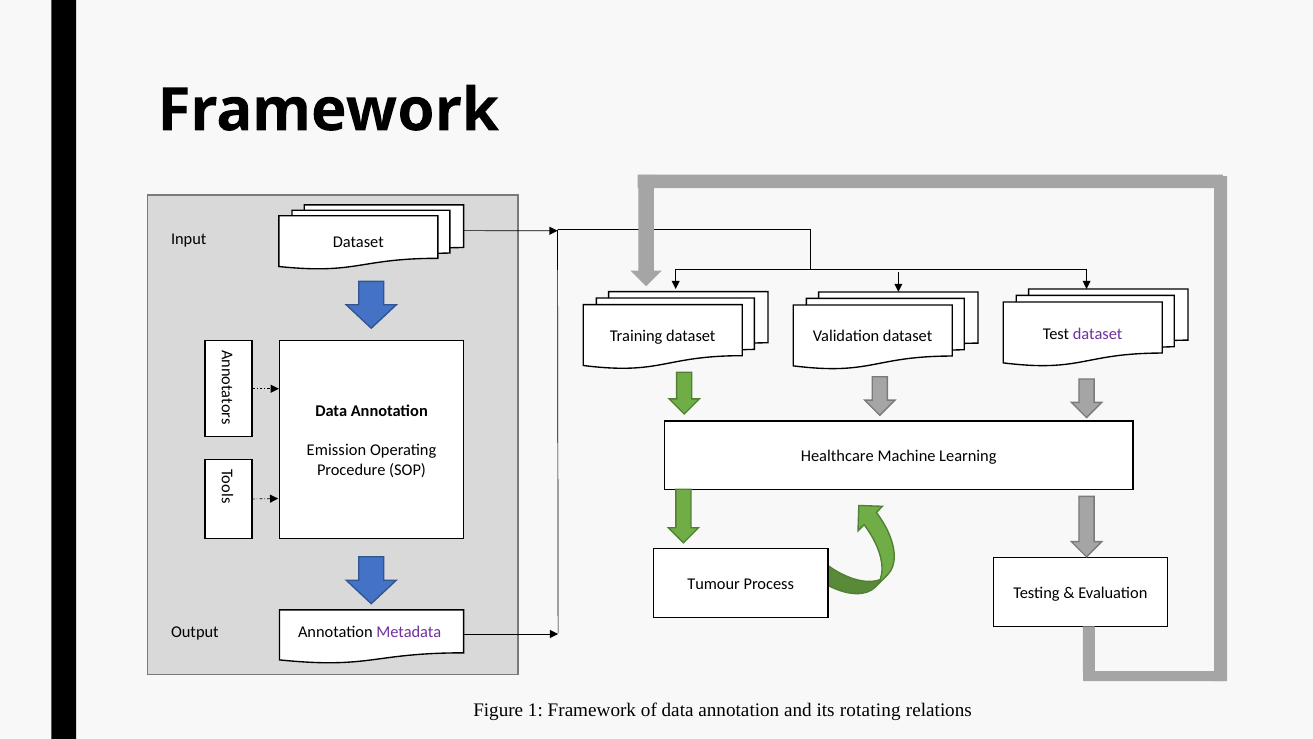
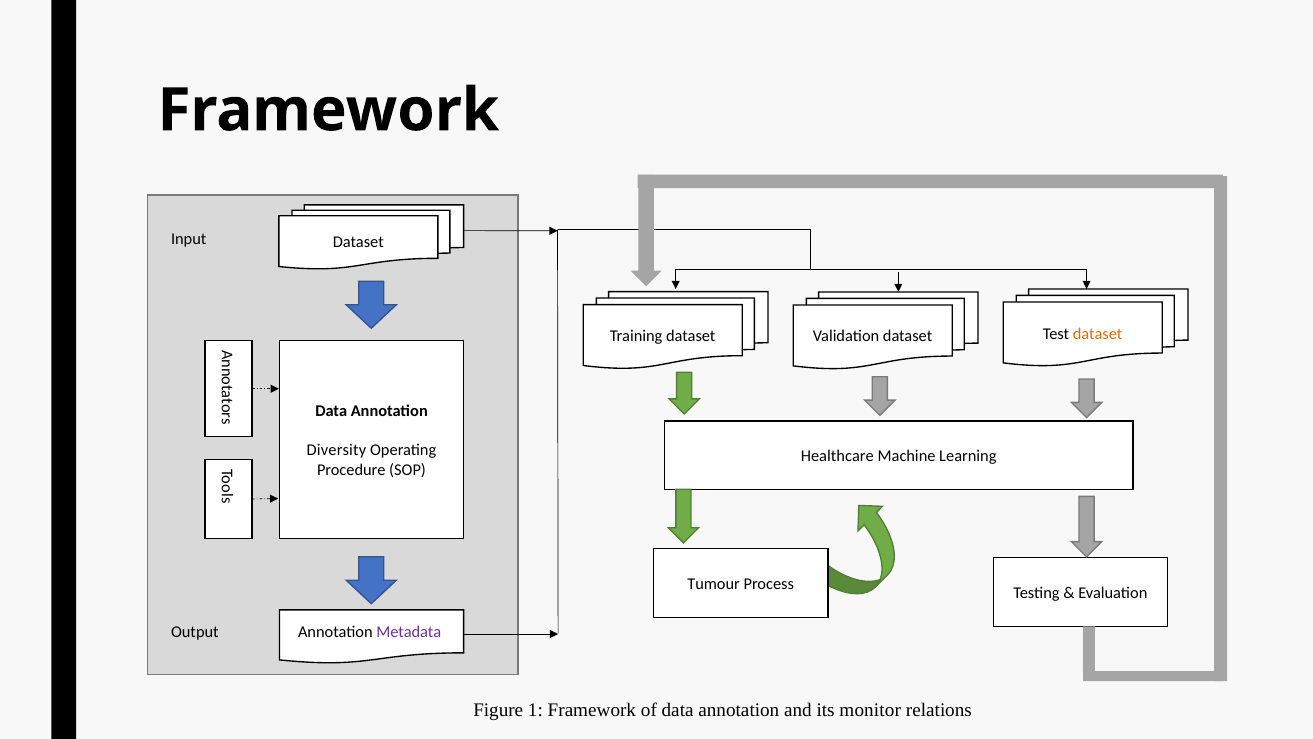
dataset colour: purple -> orange (1098, 333)
Emission: Emission -> Diversity (336, 450)
rotating: rotating -> monitor (870, 710)
